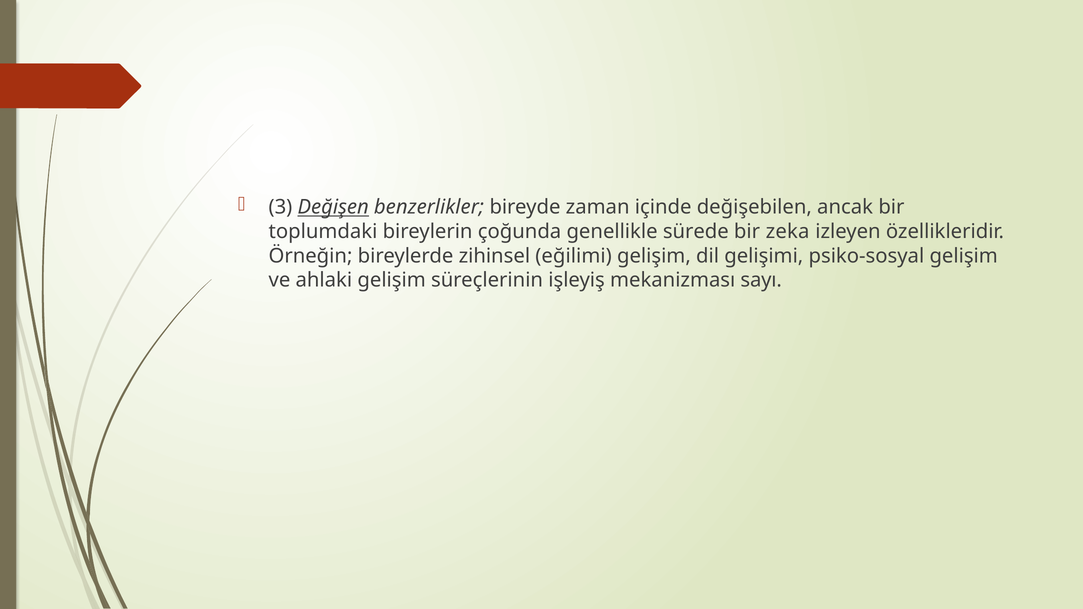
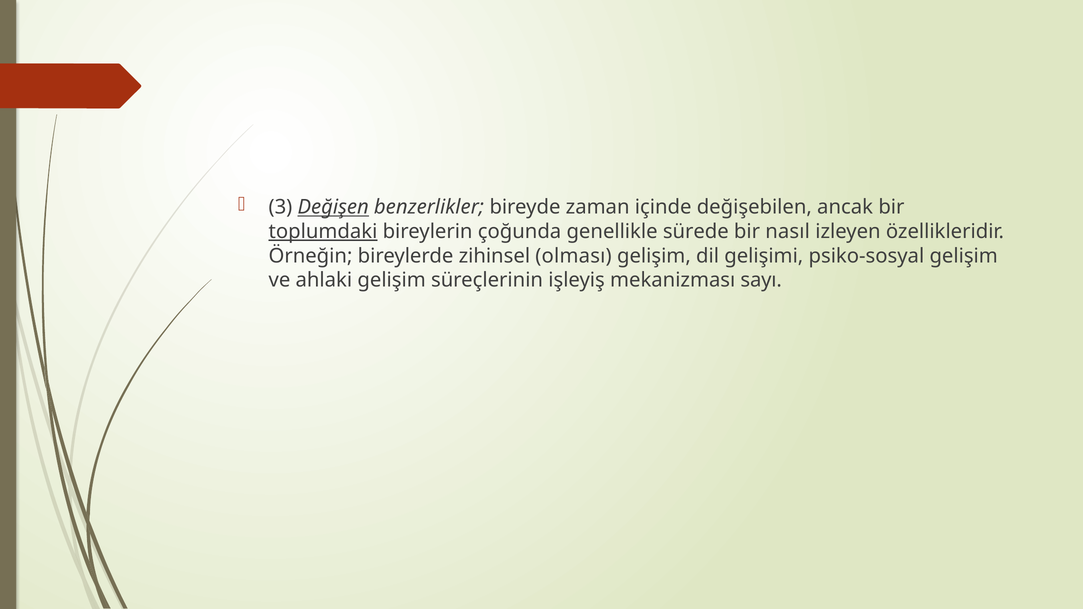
toplumdaki underline: none -> present (323, 232)
zeka: zeka -> nasıl (788, 232)
eğilimi: eğilimi -> olması (574, 256)
